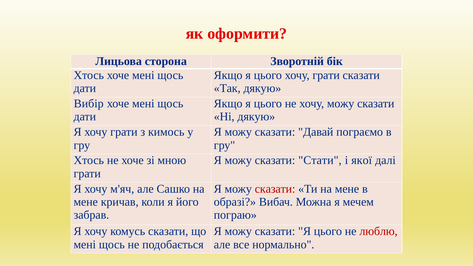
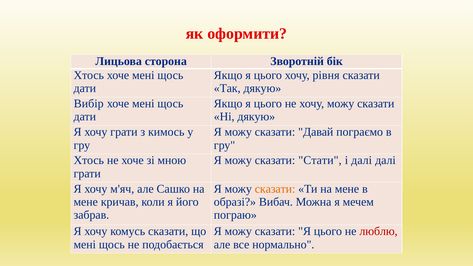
цього хочу грати: грати -> рівня (326, 75)
і якої: якої -> далі (362, 160)
сказати colour: red -> orange (275, 189)
